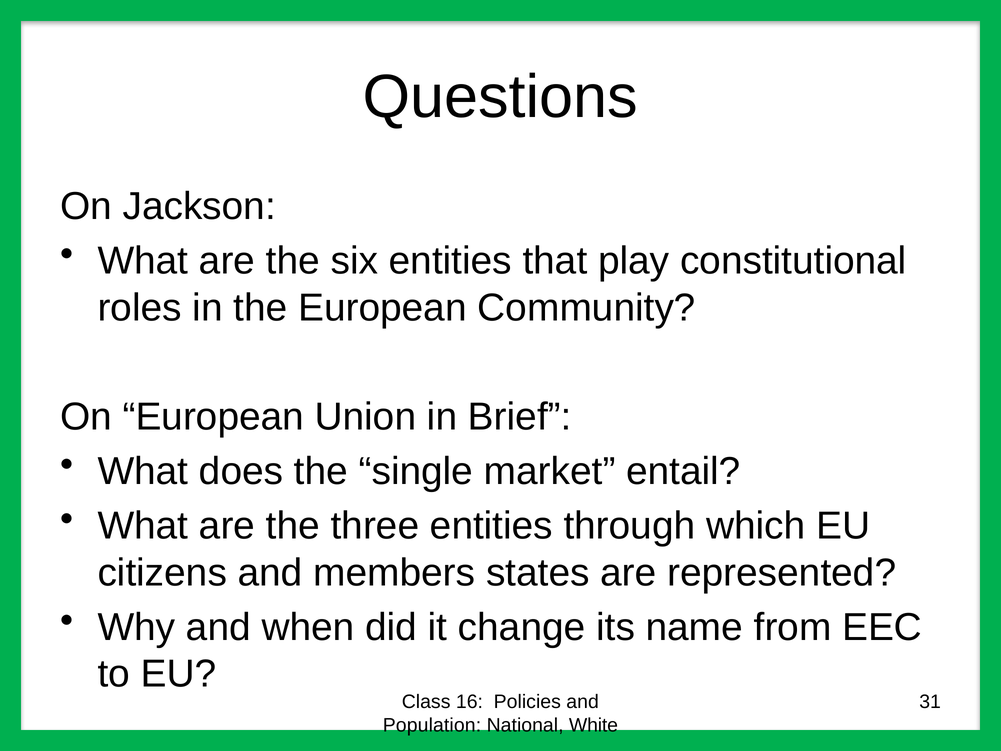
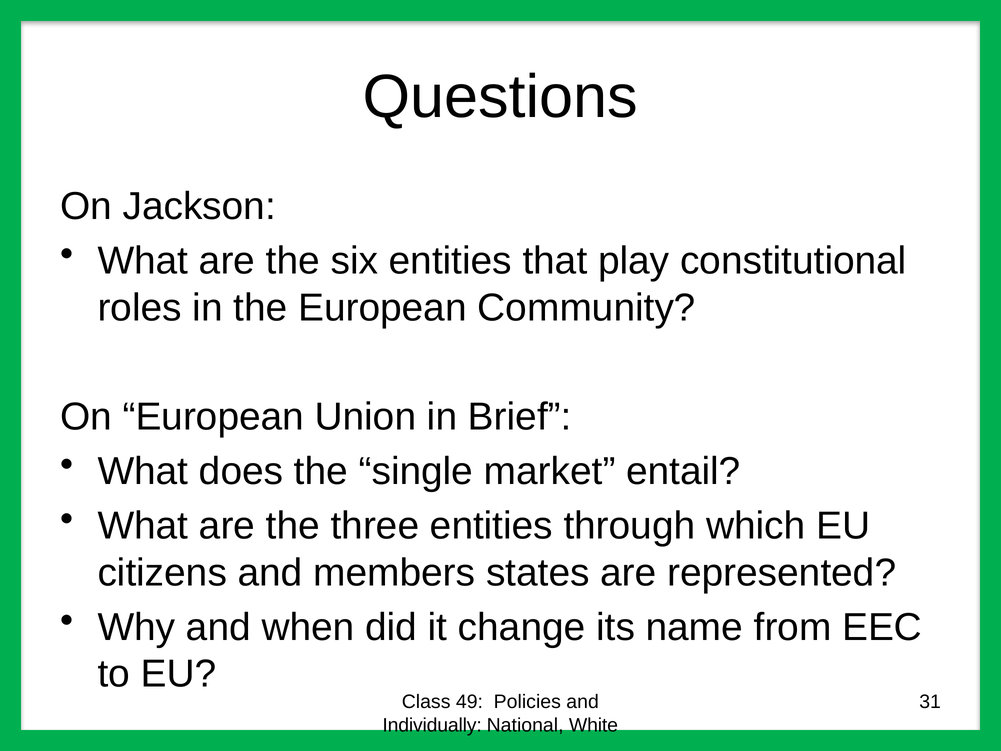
16: 16 -> 49 (469, 702)
Population: Population -> Individually (432, 725)
